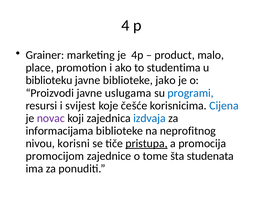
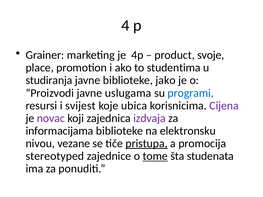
malo: malo -> svoje (211, 55)
biblioteku: biblioteku -> studiranja (49, 80)
češće: češće -> ubica (134, 106)
Cijena colour: blue -> purple (224, 106)
izdvaja colour: blue -> purple (149, 118)
neprofitnog: neprofitnog -> elektronsku (188, 131)
korisni: korisni -> vezane (74, 144)
promocijom: promocijom -> stereotyped (55, 156)
tome underline: none -> present (155, 156)
